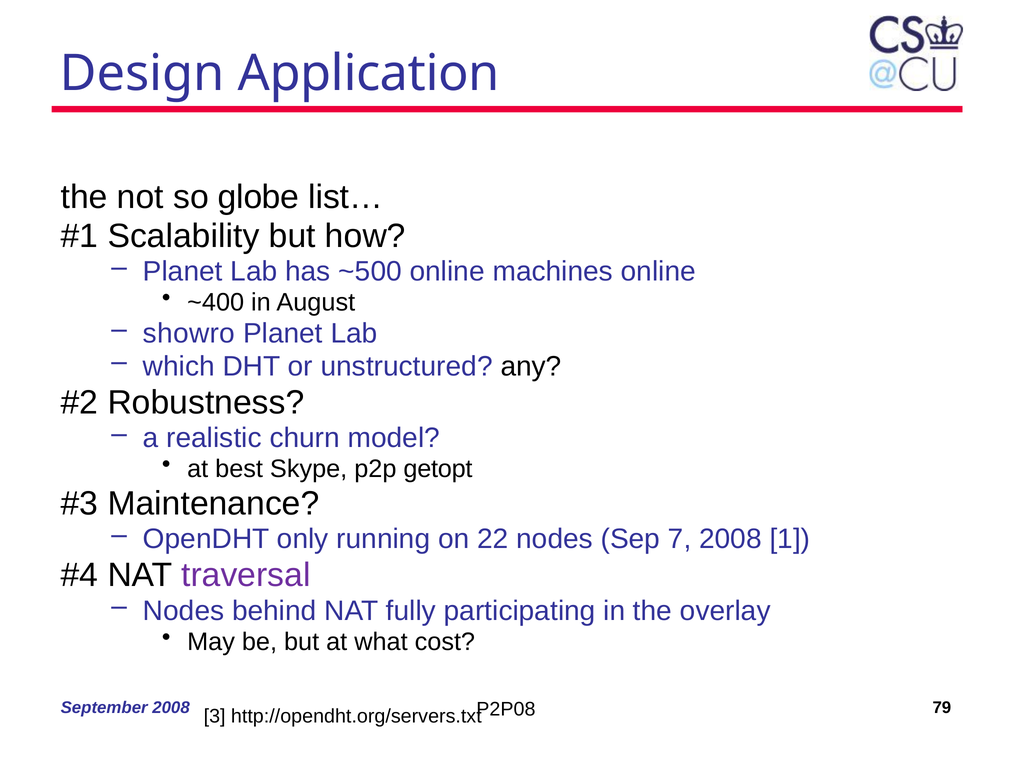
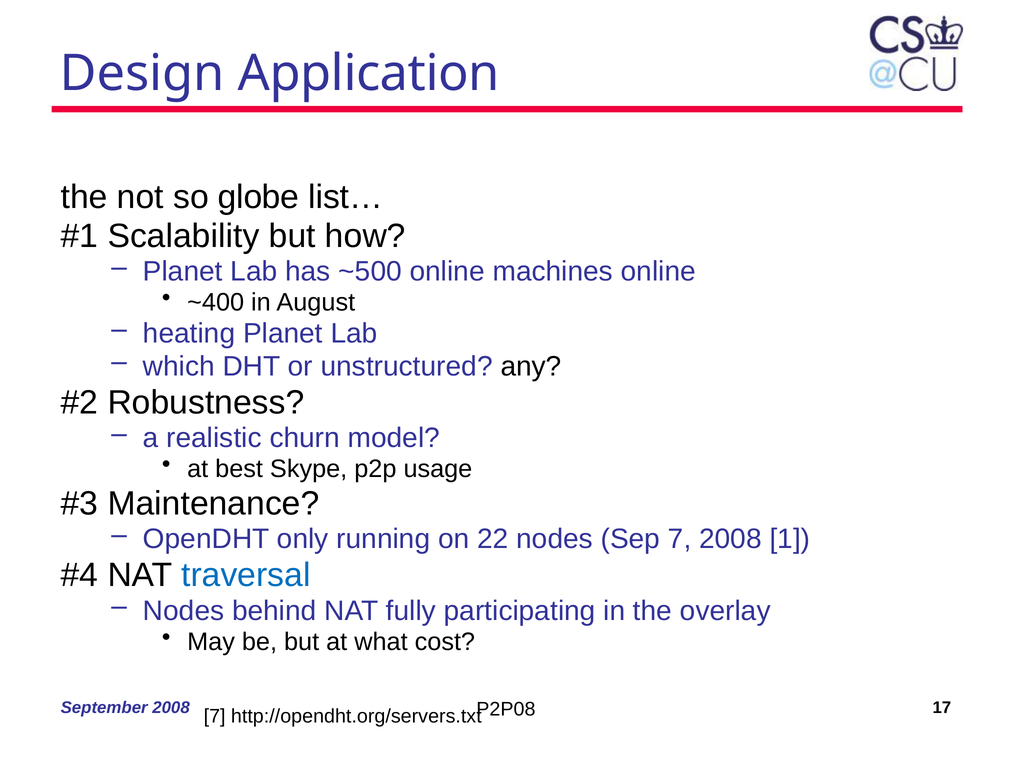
showro: showro -> heating (189, 334)
getopt: getopt -> usage (438, 469)
traversal colour: purple -> blue (246, 575)
79: 79 -> 17 (942, 708)
3: 3 -> 7 (215, 716)
